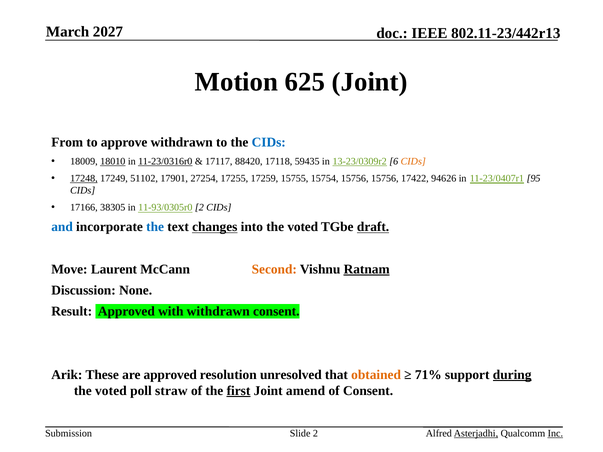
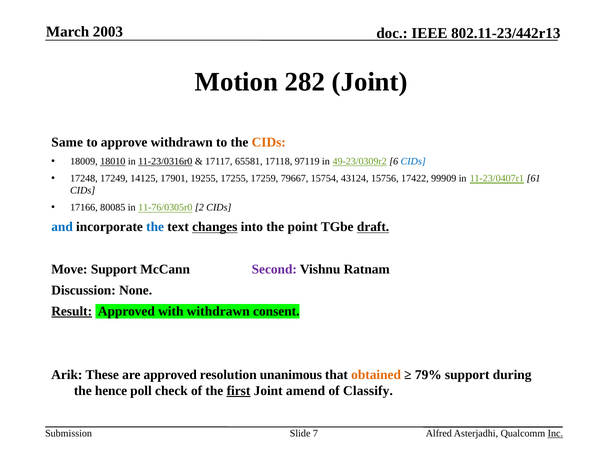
2027: 2027 -> 2003 (108, 32)
625: 625 -> 282 (305, 82)
From: From -> Same (67, 143)
CIDs colour: blue -> orange (269, 143)
88420: 88420 -> 65581 (249, 162)
59435: 59435 -> 97119 (307, 162)
13-23/0309r2: 13-23/0309r2 -> 49-23/0309r2 (360, 162)
CIDs colour: orange -> blue (413, 162)
17248 underline: present -> none (84, 179)
51102: 51102 -> 14125 (144, 179)
27254: 27254 -> 19255 (204, 179)
15755: 15755 -> 79667 (295, 179)
15754 15756: 15756 -> 43124 (355, 179)
94626: 94626 -> 99909 (444, 179)
95: 95 -> 61 (534, 179)
38305: 38305 -> 80085 (113, 208)
11-93/0305r0: 11-93/0305r0 -> 11-76/0305r0 (165, 208)
into the voted: voted -> point (303, 227)
Move Laurent: Laurent -> Support (114, 269)
Second colour: orange -> purple (274, 269)
Ratnam underline: present -> none (367, 269)
Result underline: none -> present (72, 312)
unresolved: unresolved -> unanimous (291, 375)
71%: 71% -> 79% (428, 375)
during underline: present -> none (512, 375)
voted: voted -> hence (111, 391)
straw: straw -> check (171, 391)
of Consent: Consent -> Classify (368, 391)
Slide 2: 2 -> 7 (316, 434)
Asterjadhi underline: present -> none (476, 434)
